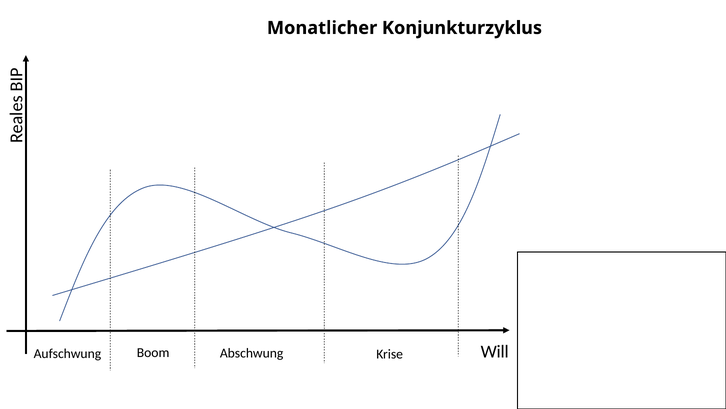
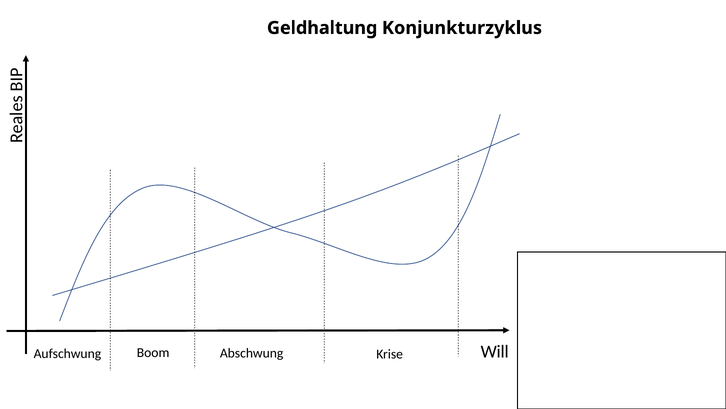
Monatlicher: Monatlicher -> Geldhaltung (322, 28)
